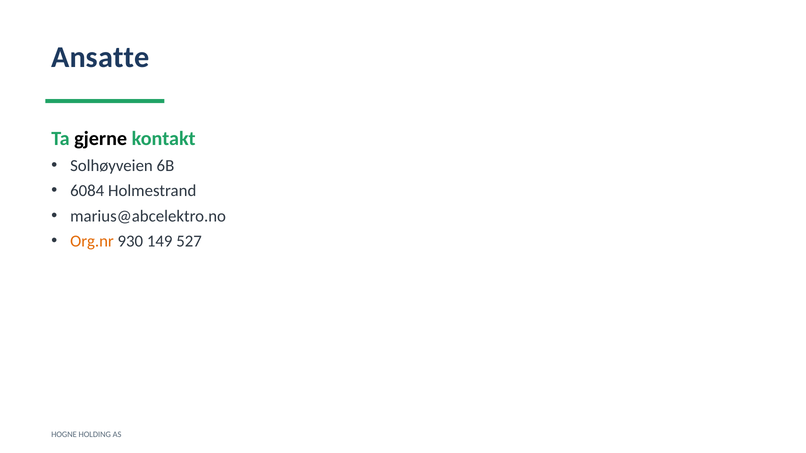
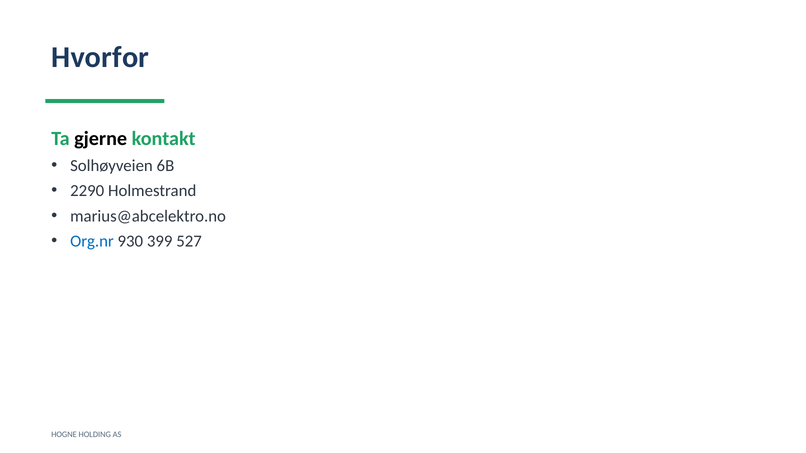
Ansatte: Ansatte -> Hvorfor (100, 58)
6084: 6084 -> 2290 (87, 191)
Org.nr colour: orange -> blue (92, 241)
149: 149 -> 399 (160, 241)
